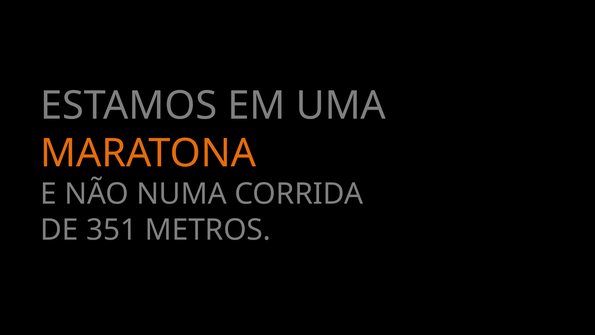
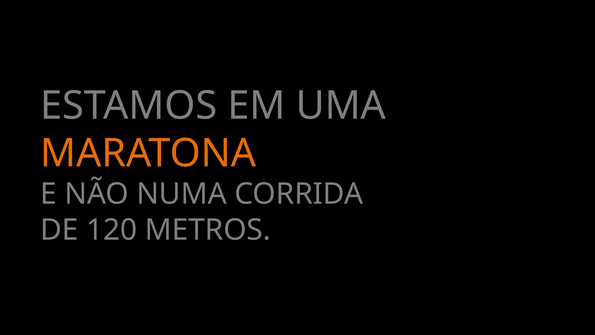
351: 351 -> 120 (112, 230)
